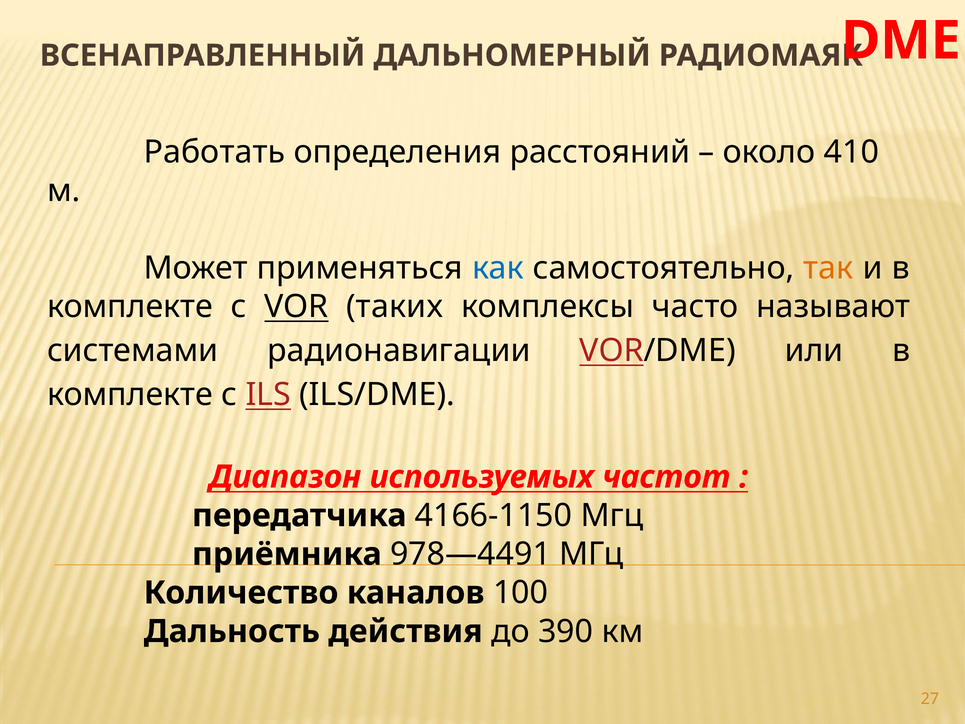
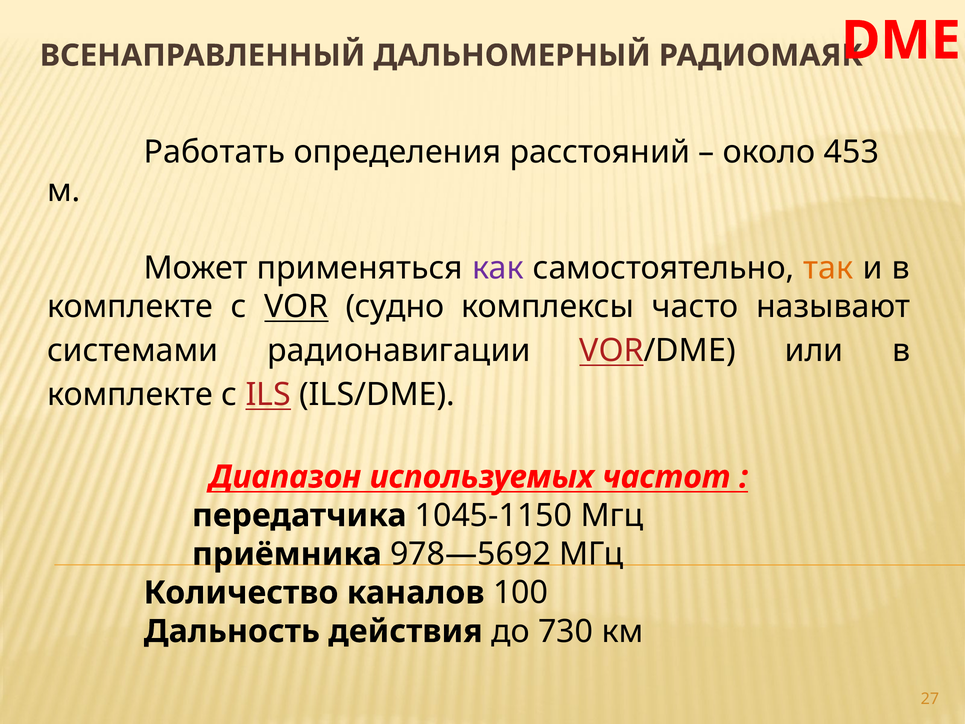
410: 410 -> 453 (851, 152)
как colour: blue -> purple (498, 268)
таких: таких -> судно (395, 306)
4166-1150: 4166-1150 -> 1045-1150 (494, 515)
978—4491: 978—4491 -> 978—5692 (471, 554)
390: 390 -> 730 (566, 631)
